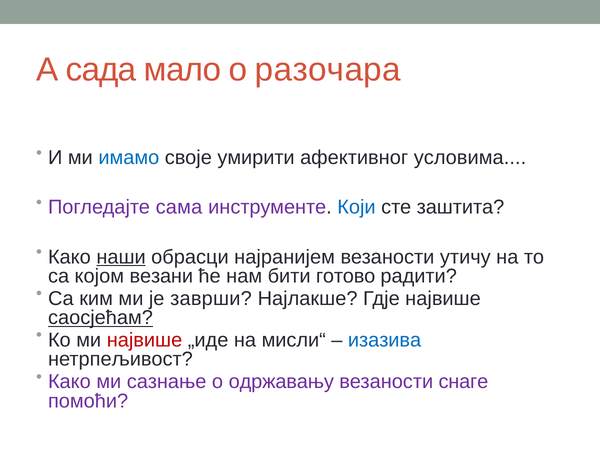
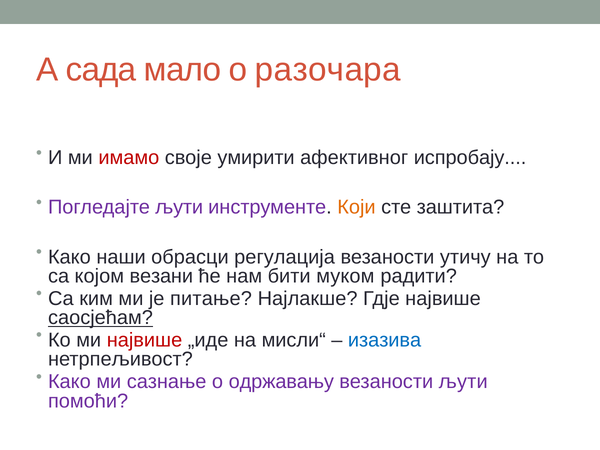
имамо colour: blue -> red (129, 158)
условима: условима -> испробају (470, 158)
Погледајте сама: сама -> љути (179, 207)
Који colour: blue -> orange (356, 207)
наши underline: present -> none (121, 257)
најранијем: најранијем -> регулација (285, 257)
готово: готово -> муком (345, 276)
заврши: заврши -> питање (211, 299)
везаности снаге: снаге -> љути (463, 382)
